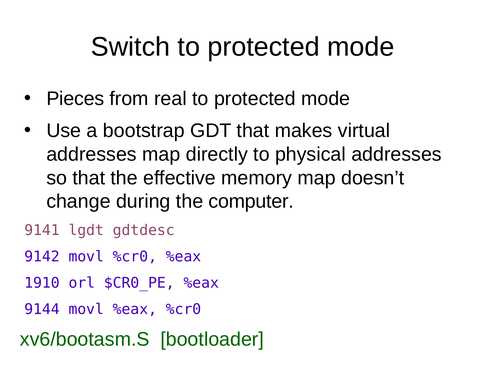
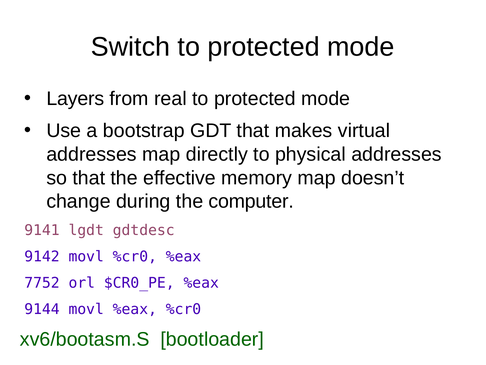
Pieces: Pieces -> Layers (75, 98)
1910: 1910 -> 7752 (42, 283)
